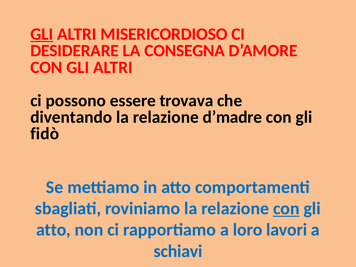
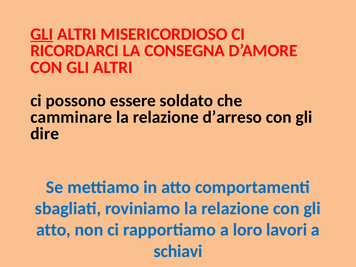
DESIDERARE: DESIDERARE -> RICORDARCI (75, 51)
trovava: trovava -> soldato (186, 101)
diventando: diventando -> camminare (71, 117)
d’madre: d’madre -> d’arreso (232, 117)
fidò: fidò -> dire (45, 134)
con underline: present -> none (286, 209)
